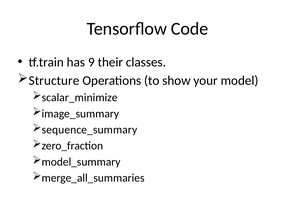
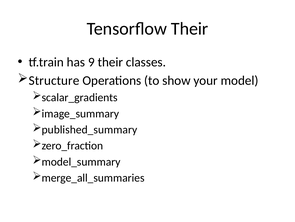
Tensorflow Code: Code -> Their (190, 29)
scalar_minimize: scalar_minimize -> scalar_gradients (80, 97)
sequence_summary: sequence_summary -> published_summary (90, 129)
